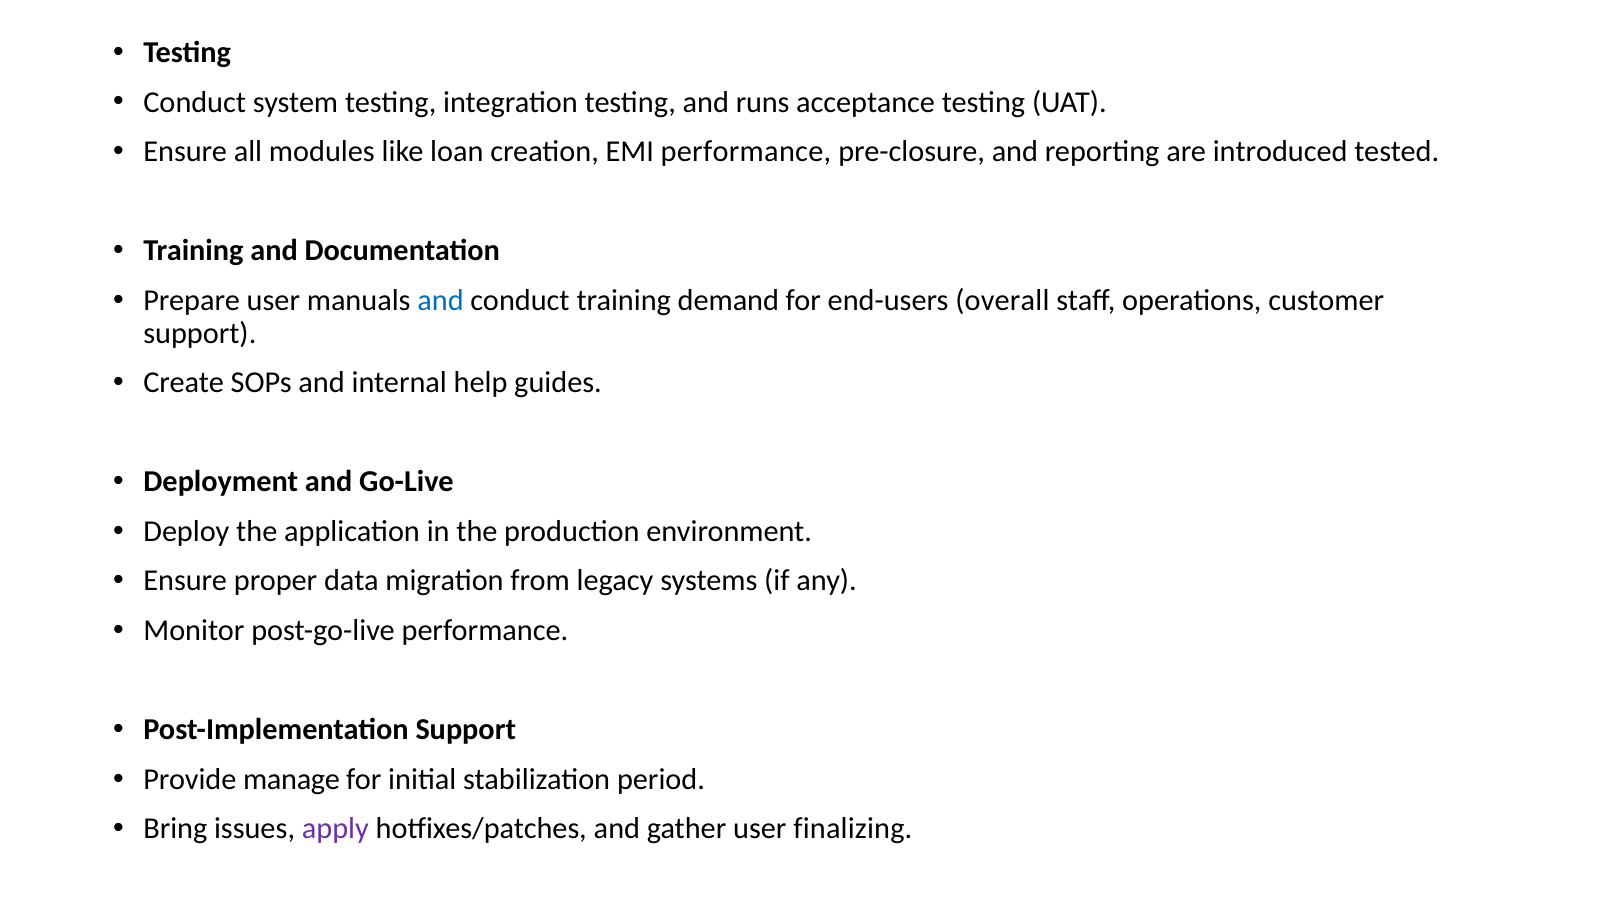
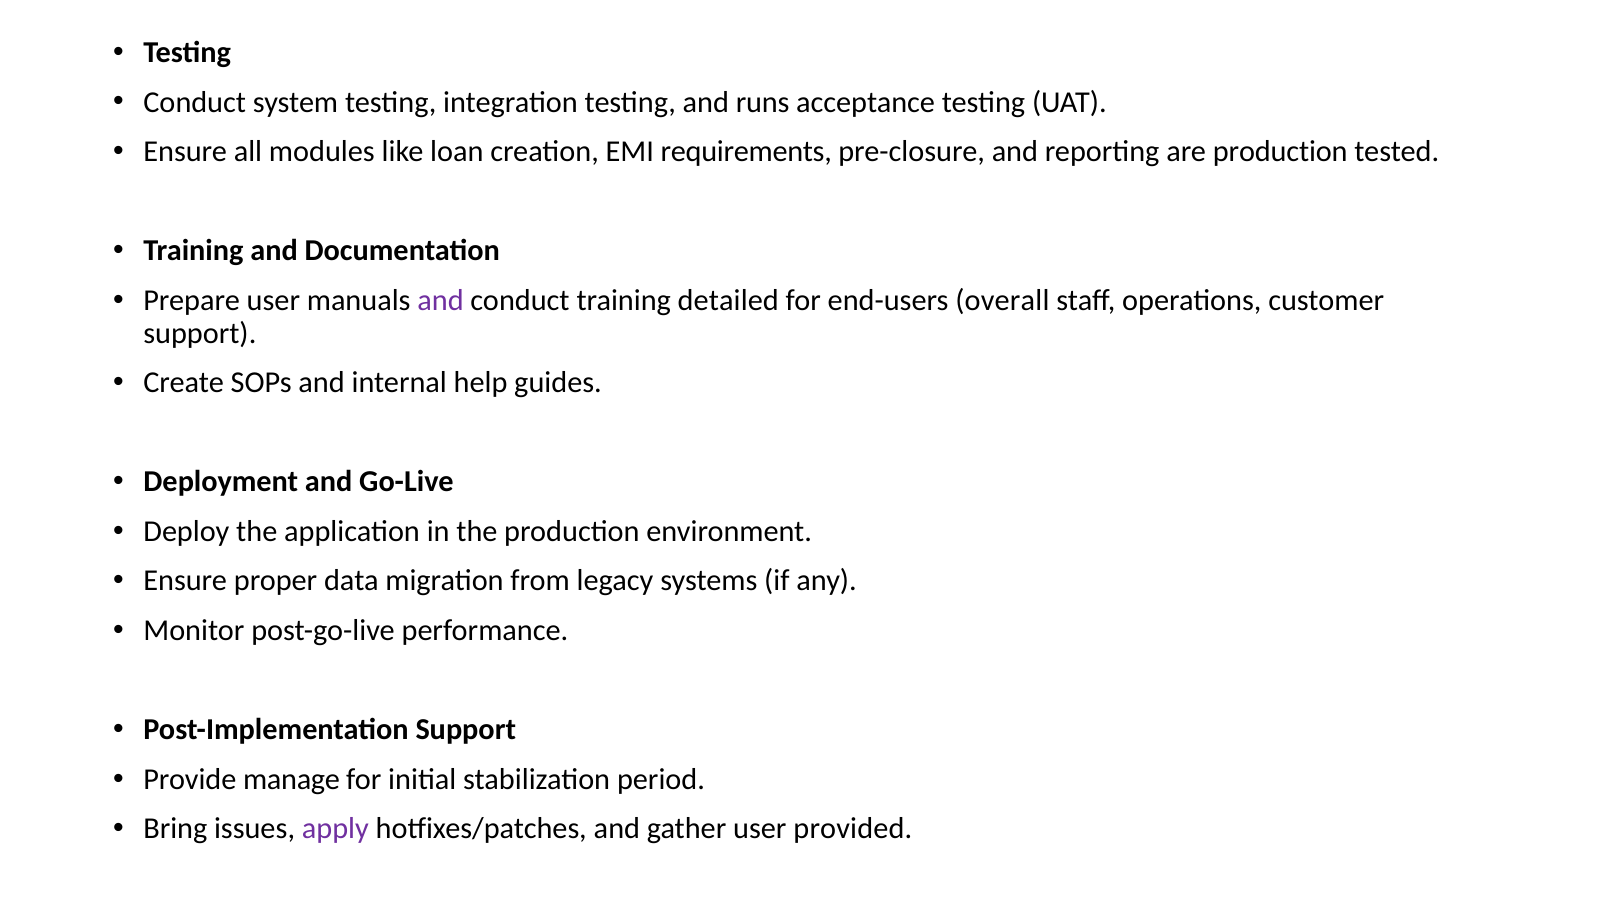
EMI performance: performance -> requirements (746, 152)
are introduced: introduced -> production (1280, 152)
and colour: blue -> purple (441, 300)
demand: demand -> detailed (728, 300)
finalizing: finalizing -> provided (853, 829)
